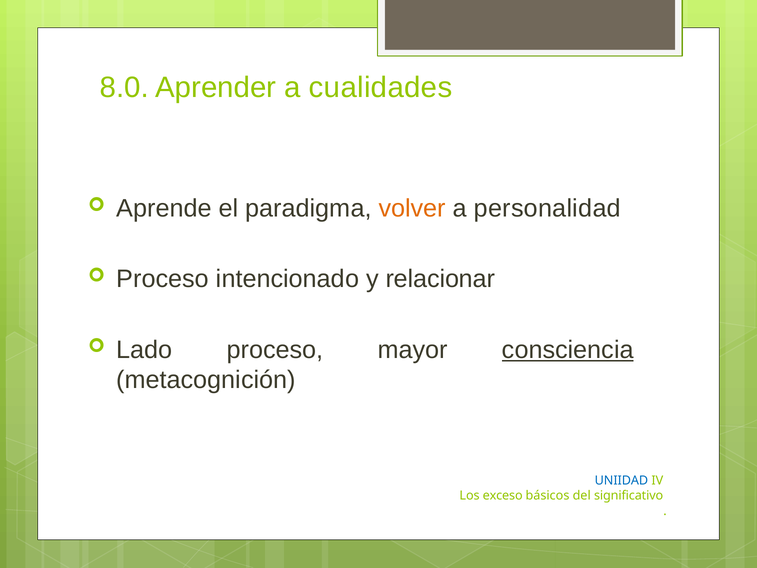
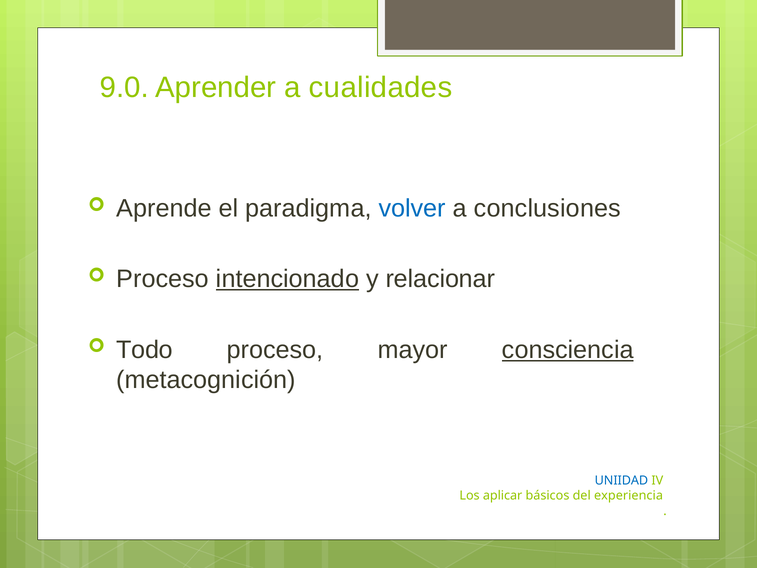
8.0: 8.0 -> 9.0 (124, 88)
volver colour: orange -> blue (412, 208)
personalidad: personalidad -> conclusiones (547, 208)
intencionado underline: none -> present (287, 279)
Lado: Lado -> Todo (145, 350)
exceso: exceso -> aplicar (503, 496)
significativo: significativo -> experiencia (629, 496)
